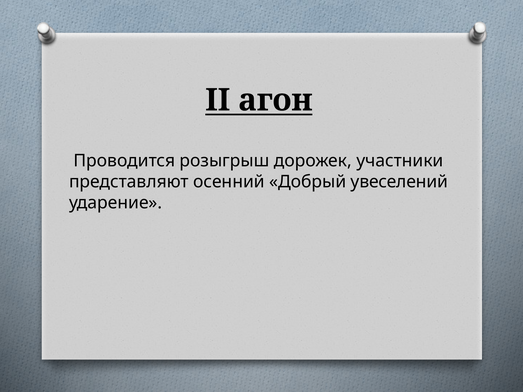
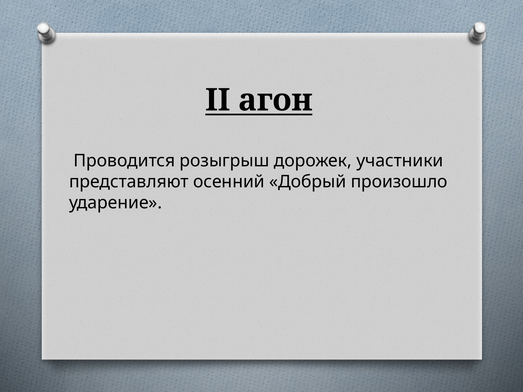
увеселений: увеселений -> произошло (399, 182)
